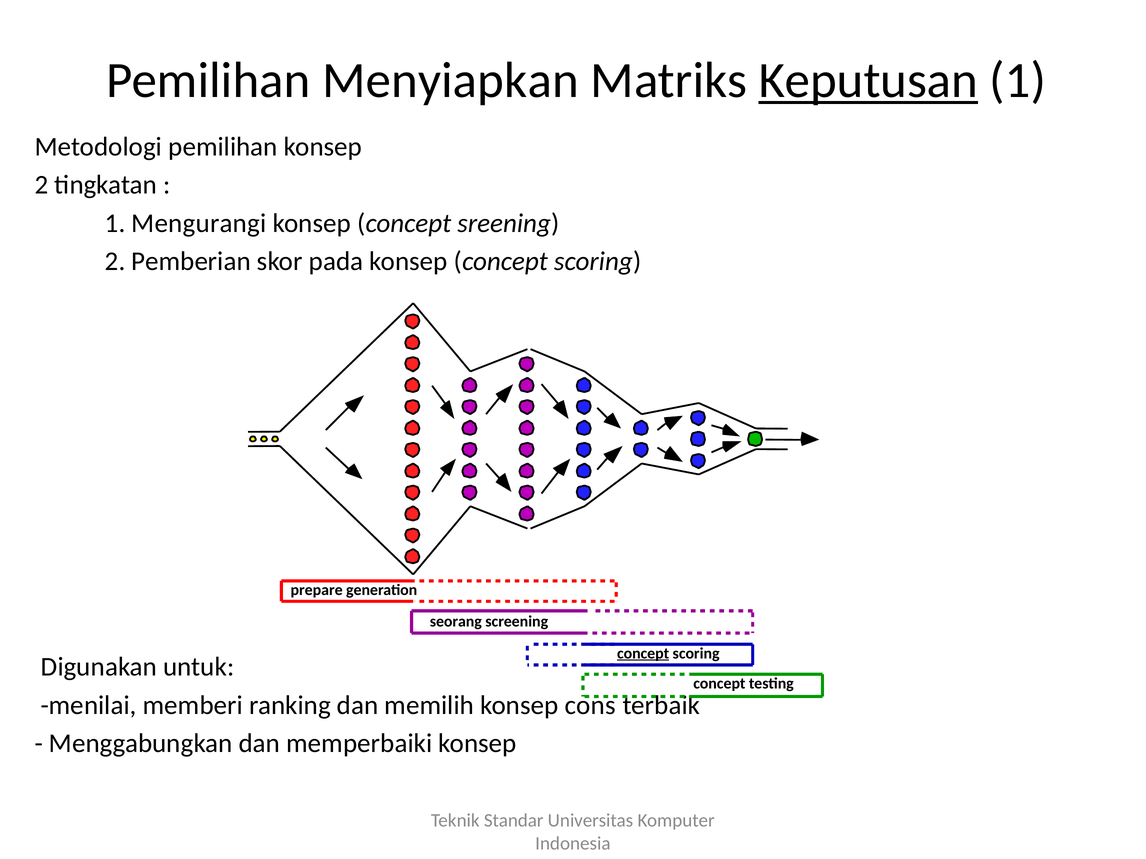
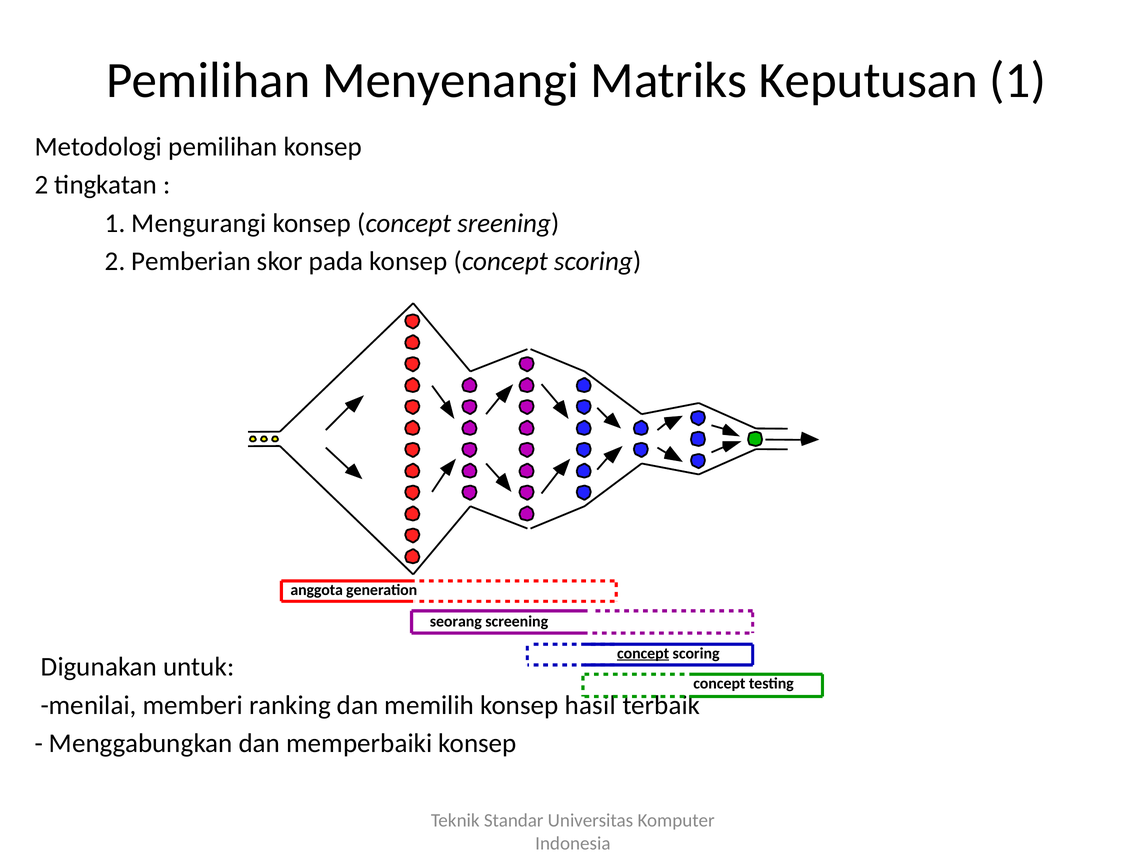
Menyiapkan: Menyiapkan -> Menyenangi (451, 81)
Keputusan underline: present -> none (868, 81)
prepare: prepare -> anggota (317, 590)
cons: cons -> hasil (590, 706)
